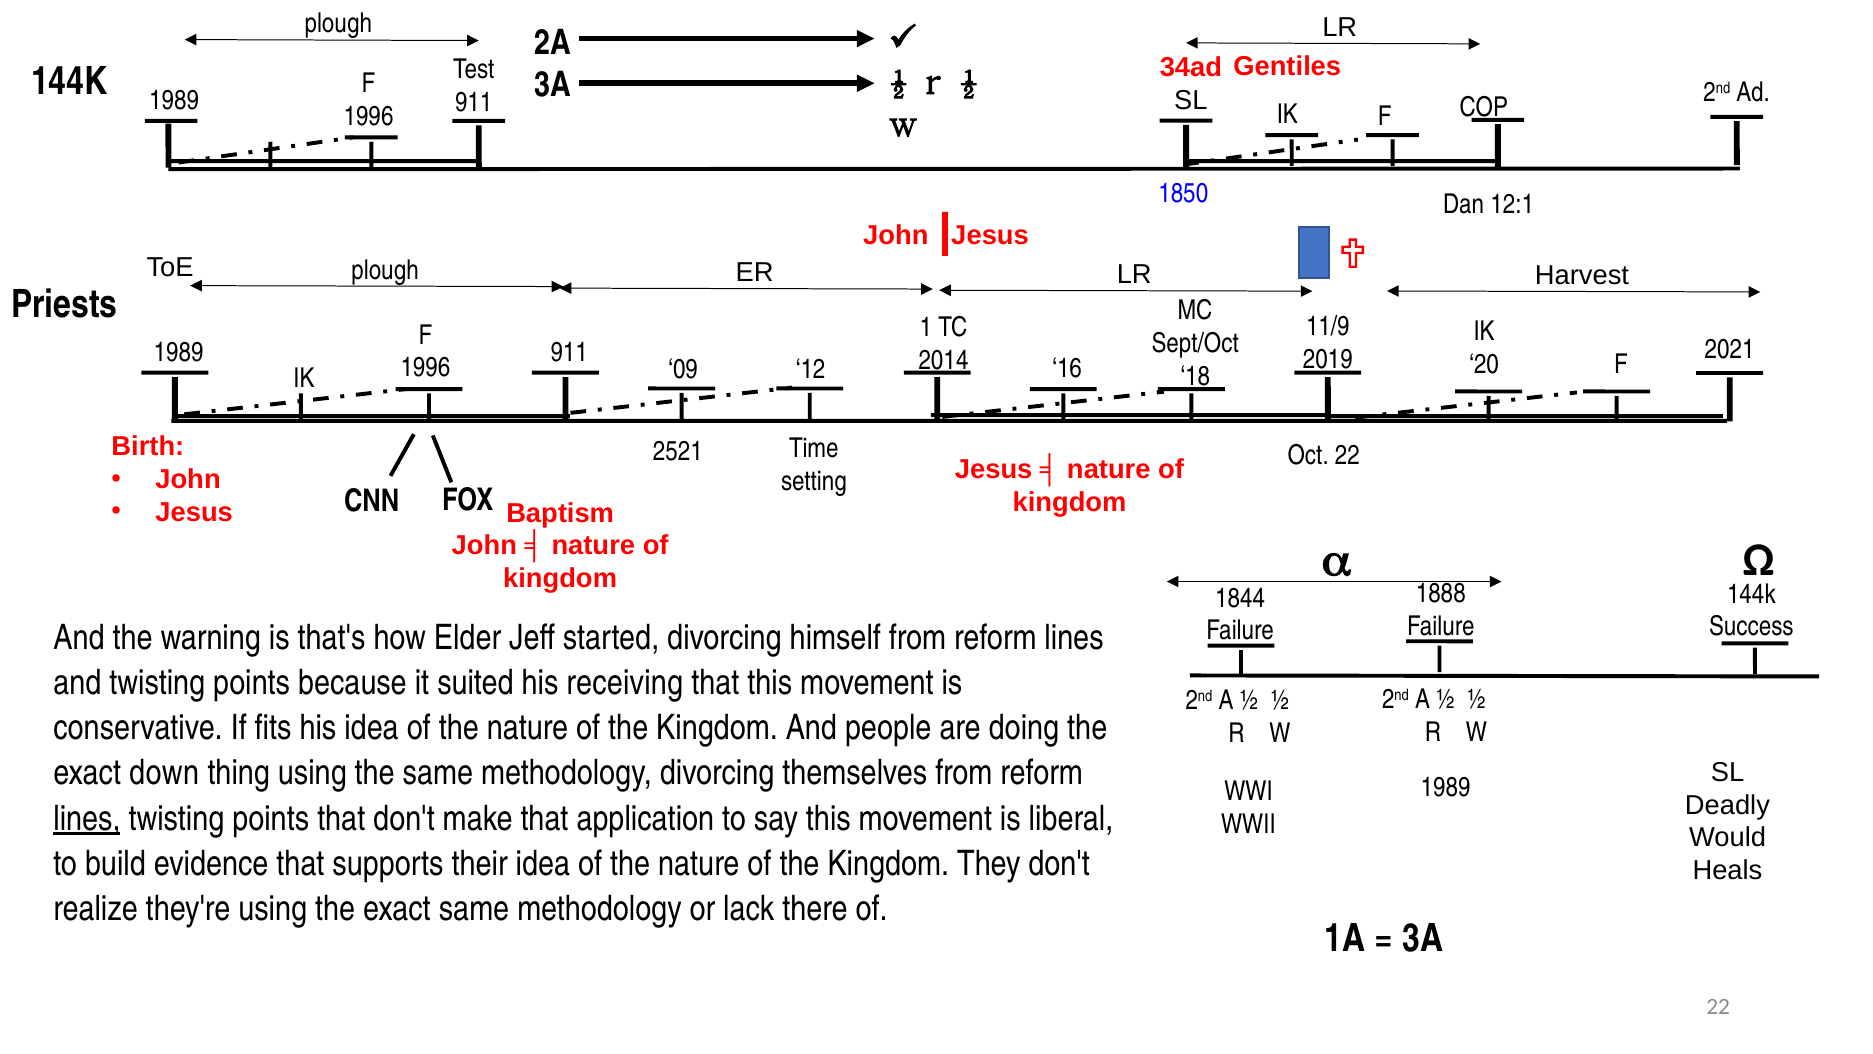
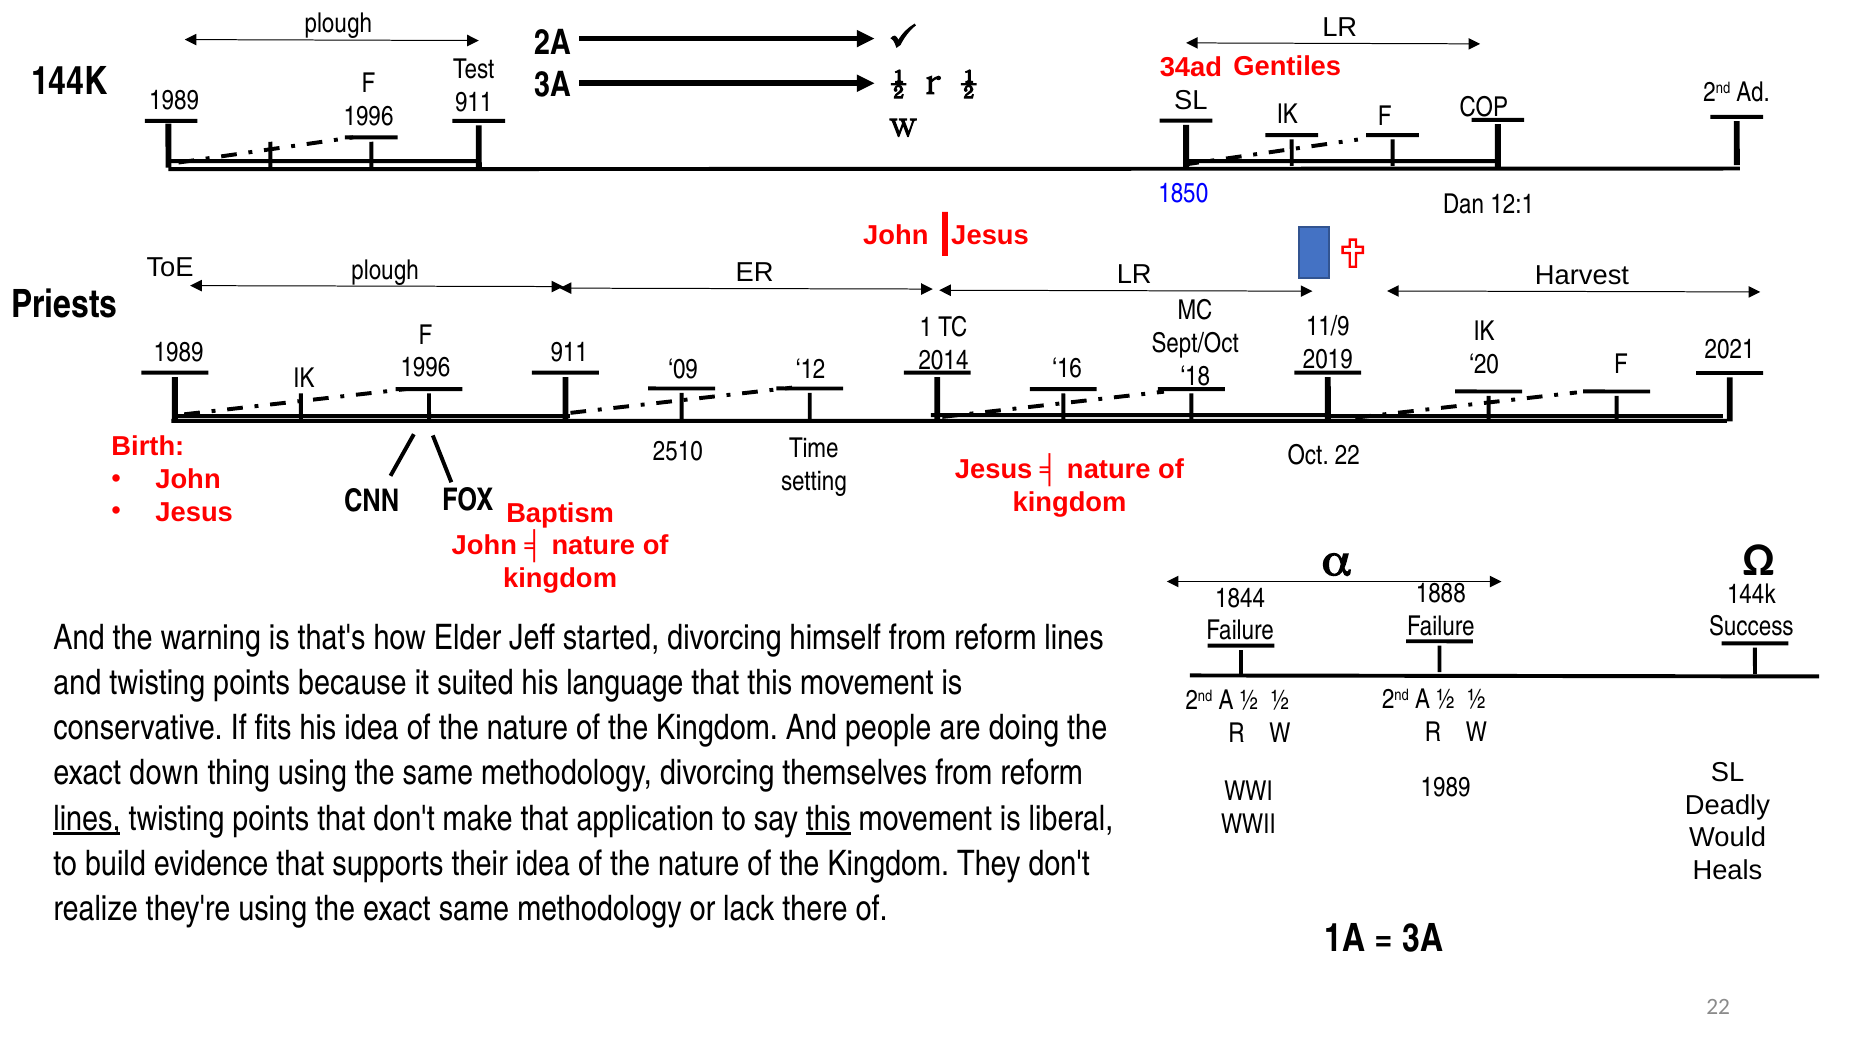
2521: 2521 -> 2510 (678, 451)
receiving: receiving -> language (625, 683)
this underline: none -> present (828, 818)
